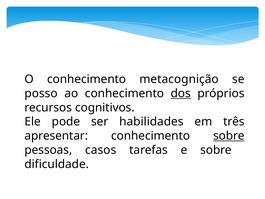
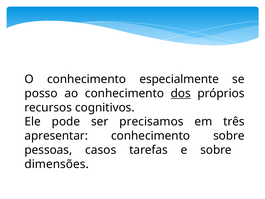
metacognição: metacognição -> especialmente (179, 79)
habilidades: habilidades -> precisamos (151, 122)
sobre underline: present -> none (229, 136)
dificuldade: dificuldade -> dimensões (57, 164)
